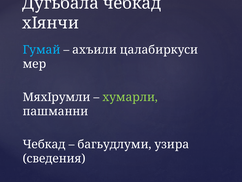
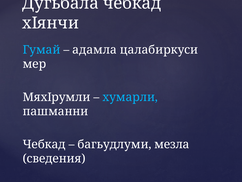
ахъили: ахъили -> адамла (95, 50)
хумарли colour: light green -> light blue (130, 97)
узира: узира -> мезла (172, 144)
